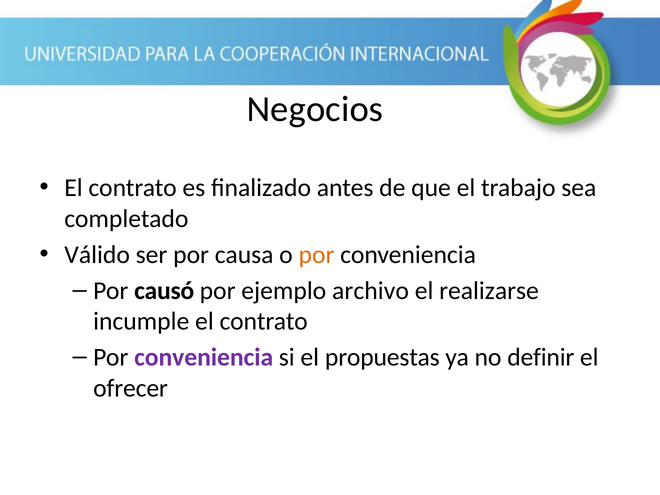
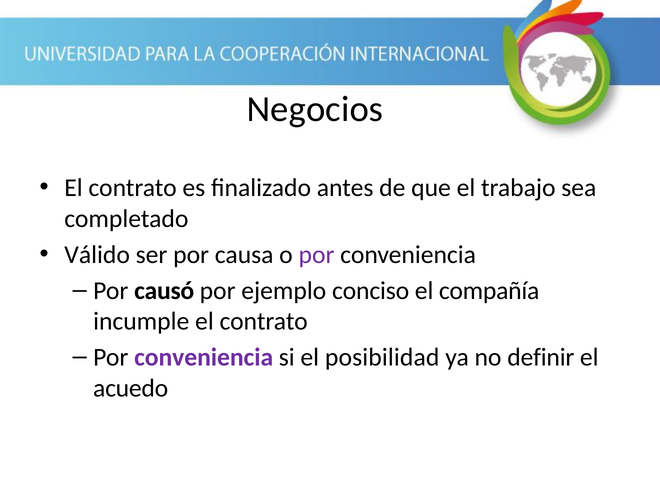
por colour: orange -> purple (317, 255)
archivo: archivo -> conciso (371, 291)
realizarse: realizarse -> compañía (489, 291)
propuestas: propuestas -> posibilidad (382, 357)
ofrecer: ofrecer -> acuedo (131, 388)
